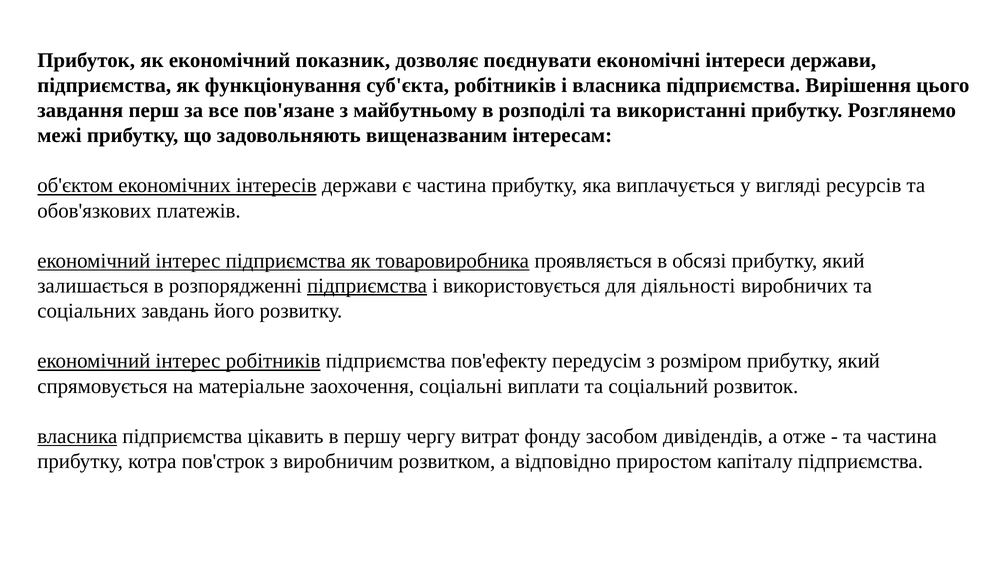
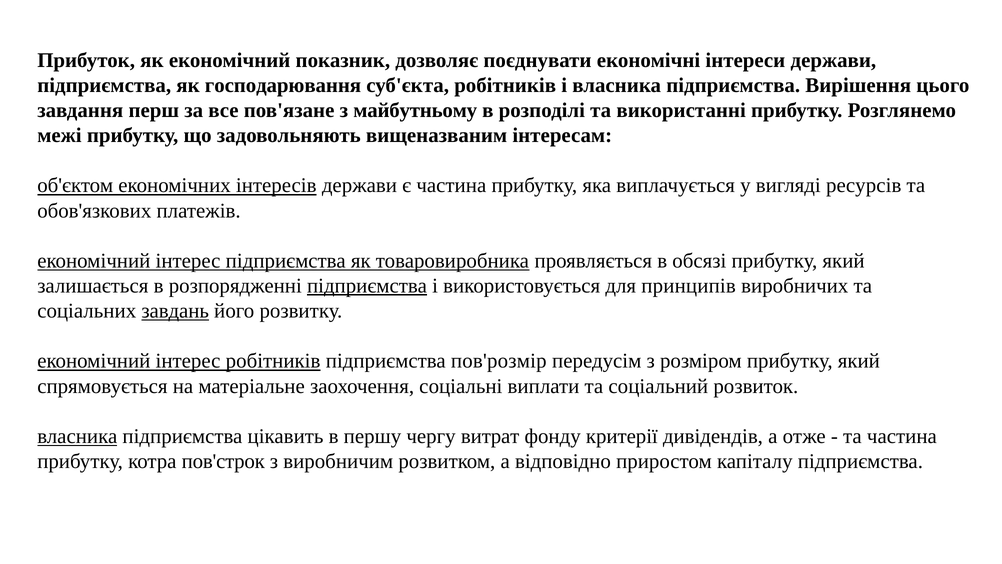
функціонування: функціонування -> господарювання (283, 85)
діяльності: діяльності -> принципів (689, 286)
завдань underline: none -> present (175, 311)
пов'ефекту: пов'ефекту -> пов'розмір (499, 361)
засобом: засобом -> критерії (622, 436)
